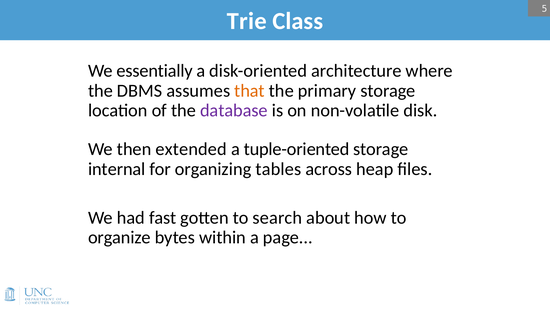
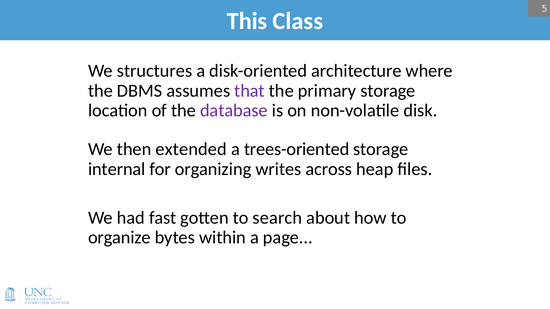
Trie: Trie -> This (247, 21)
essentially: essentially -> structures (155, 71)
that colour: orange -> purple (250, 91)
tuple-oriented: tuple-oriented -> trees-oriented (297, 149)
tables: tables -> writes (278, 169)
